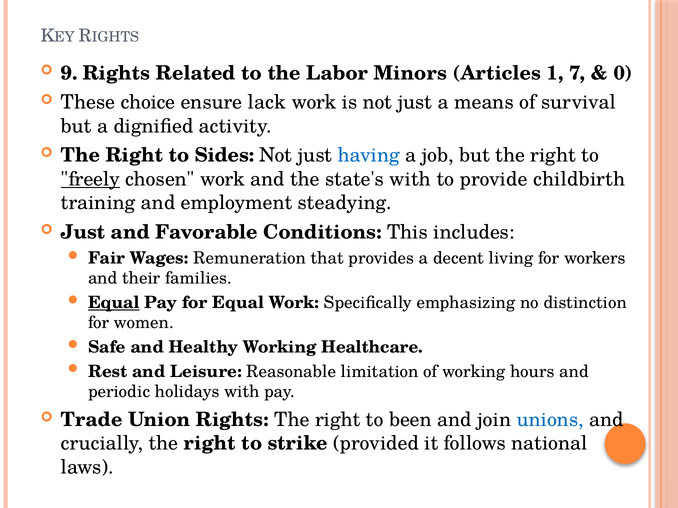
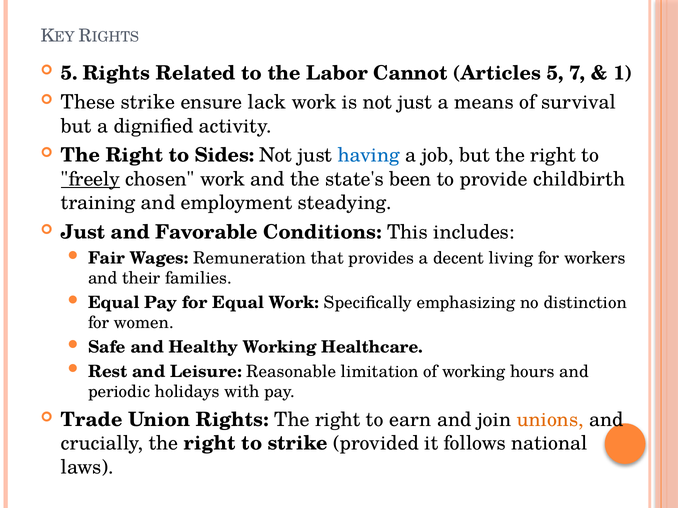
9: 9 -> 5 (69, 73)
Minors: Minors -> Cannot (410, 73)
Articles 1: 1 -> 5 (555, 73)
0: 0 -> 1 (623, 73)
These choice: choice -> strike (148, 102)
state's with: with -> been (410, 179)
Equal underline: present -> none (114, 303)
been: been -> earn (410, 420)
unions colour: blue -> orange (550, 420)
